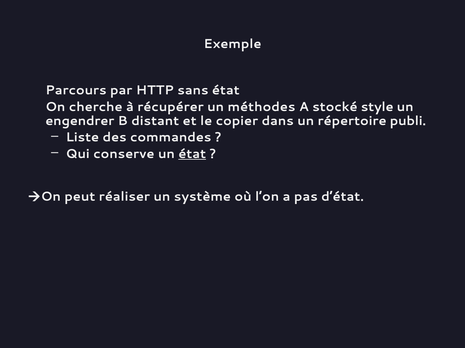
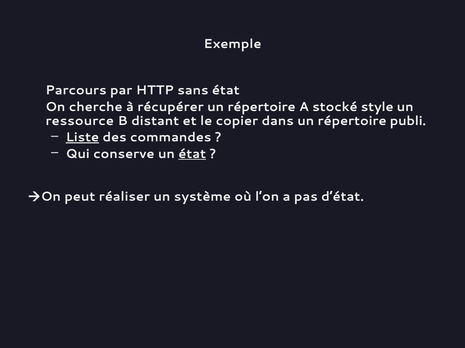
récupérer un méthodes: méthodes -> répertoire (262, 107)
engendrer: engendrer -> ressource (80, 121)
Liste underline: none -> present (82, 138)
